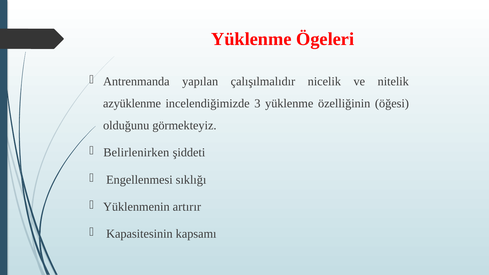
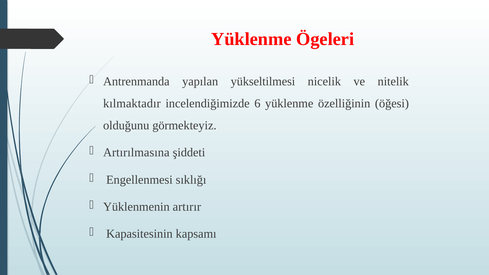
çalışılmalıdır: çalışılmalıdır -> yükseltilmesi (263, 82)
azyüklenme: azyüklenme -> kılmaktadır (132, 104)
3: 3 -> 6 (257, 104)
Belirlenirken: Belirlenirken -> Artırılmasına (136, 153)
